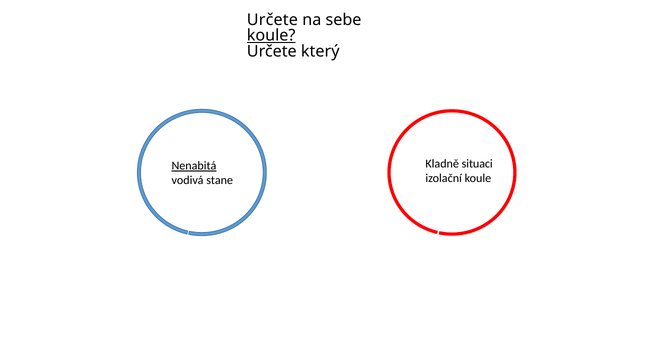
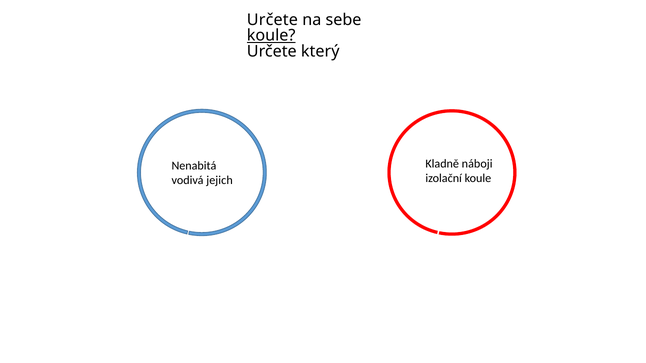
situaci: situaci -> náboji (477, 164)
Nenabitá underline: present -> none (194, 166)
stane: stane -> jejich (220, 181)
